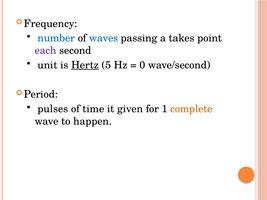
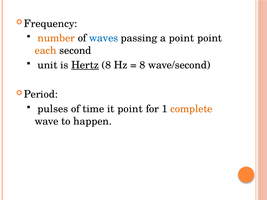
number colour: blue -> orange (56, 38)
a takes: takes -> point (182, 38)
each colour: purple -> orange (46, 51)
Hertz 5: 5 -> 8 (106, 65)
0: 0 -> 8 (142, 65)
it given: given -> point (130, 109)
